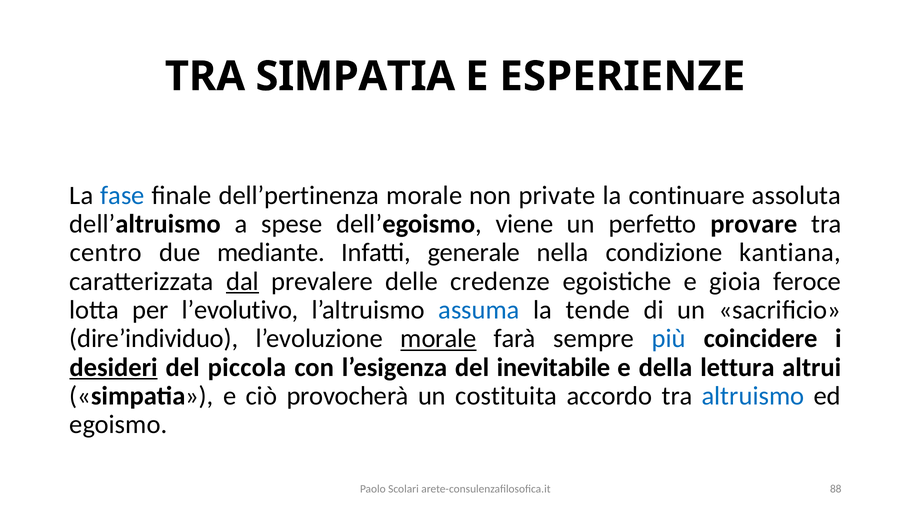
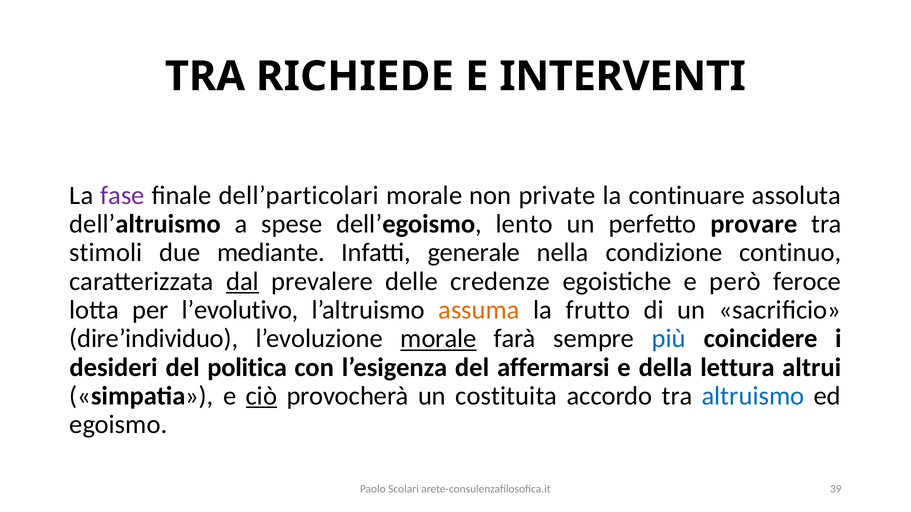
TRA SIMPATIA: SIMPATIA -> RICHIEDE (355, 77)
ESPERIENZE: ESPERIENZE -> INTERVENTI (623, 77)
fase colour: blue -> purple (122, 195)
dell’pertinenza: dell’pertinenza -> dell’particolari (299, 195)
viene: viene -> lento (524, 224)
centro: centro -> stimoli (106, 253)
kantiana: kantiana -> continuo (790, 253)
gioia: gioia -> però (735, 282)
assuma colour: blue -> orange (479, 310)
tende: tende -> frutto (598, 310)
desideri underline: present -> none (114, 368)
piccola: piccola -> politica (247, 368)
inevitabile: inevitabile -> affermarsi (553, 368)
ciò underline: none -> present (261, 396)
88: 88 -> 39 (836, 489)
